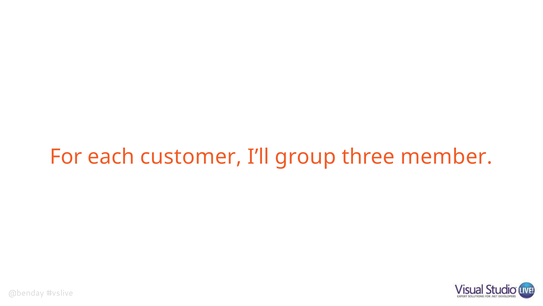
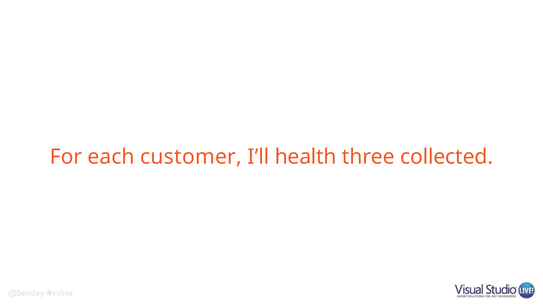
group: group -> health (306, 157)
member: member -> collected (447, 157)
